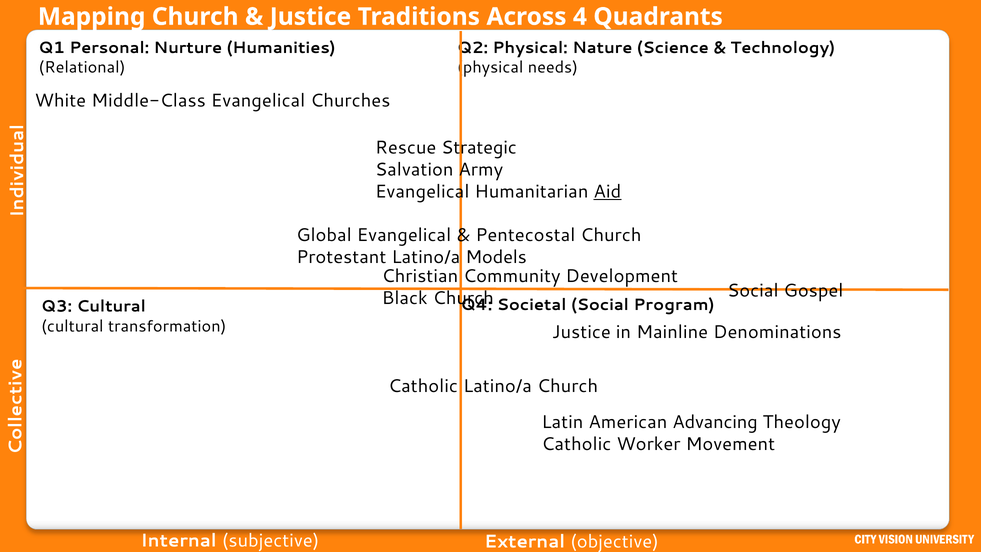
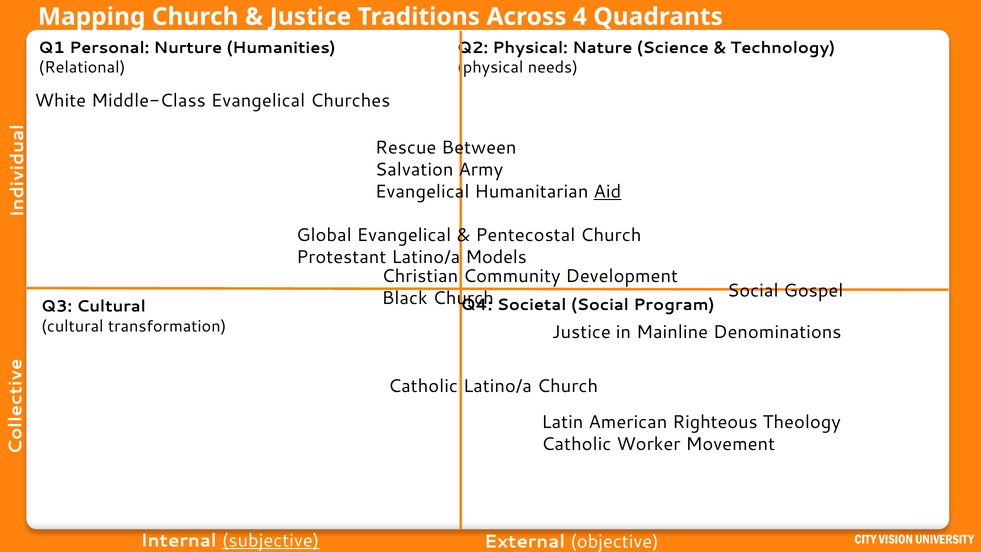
Strategic: Strategic -> Between (479, 148)
Advancing: Advancing -> Righteous (715, 422)
subjective underline: none -> present (271, 540)
